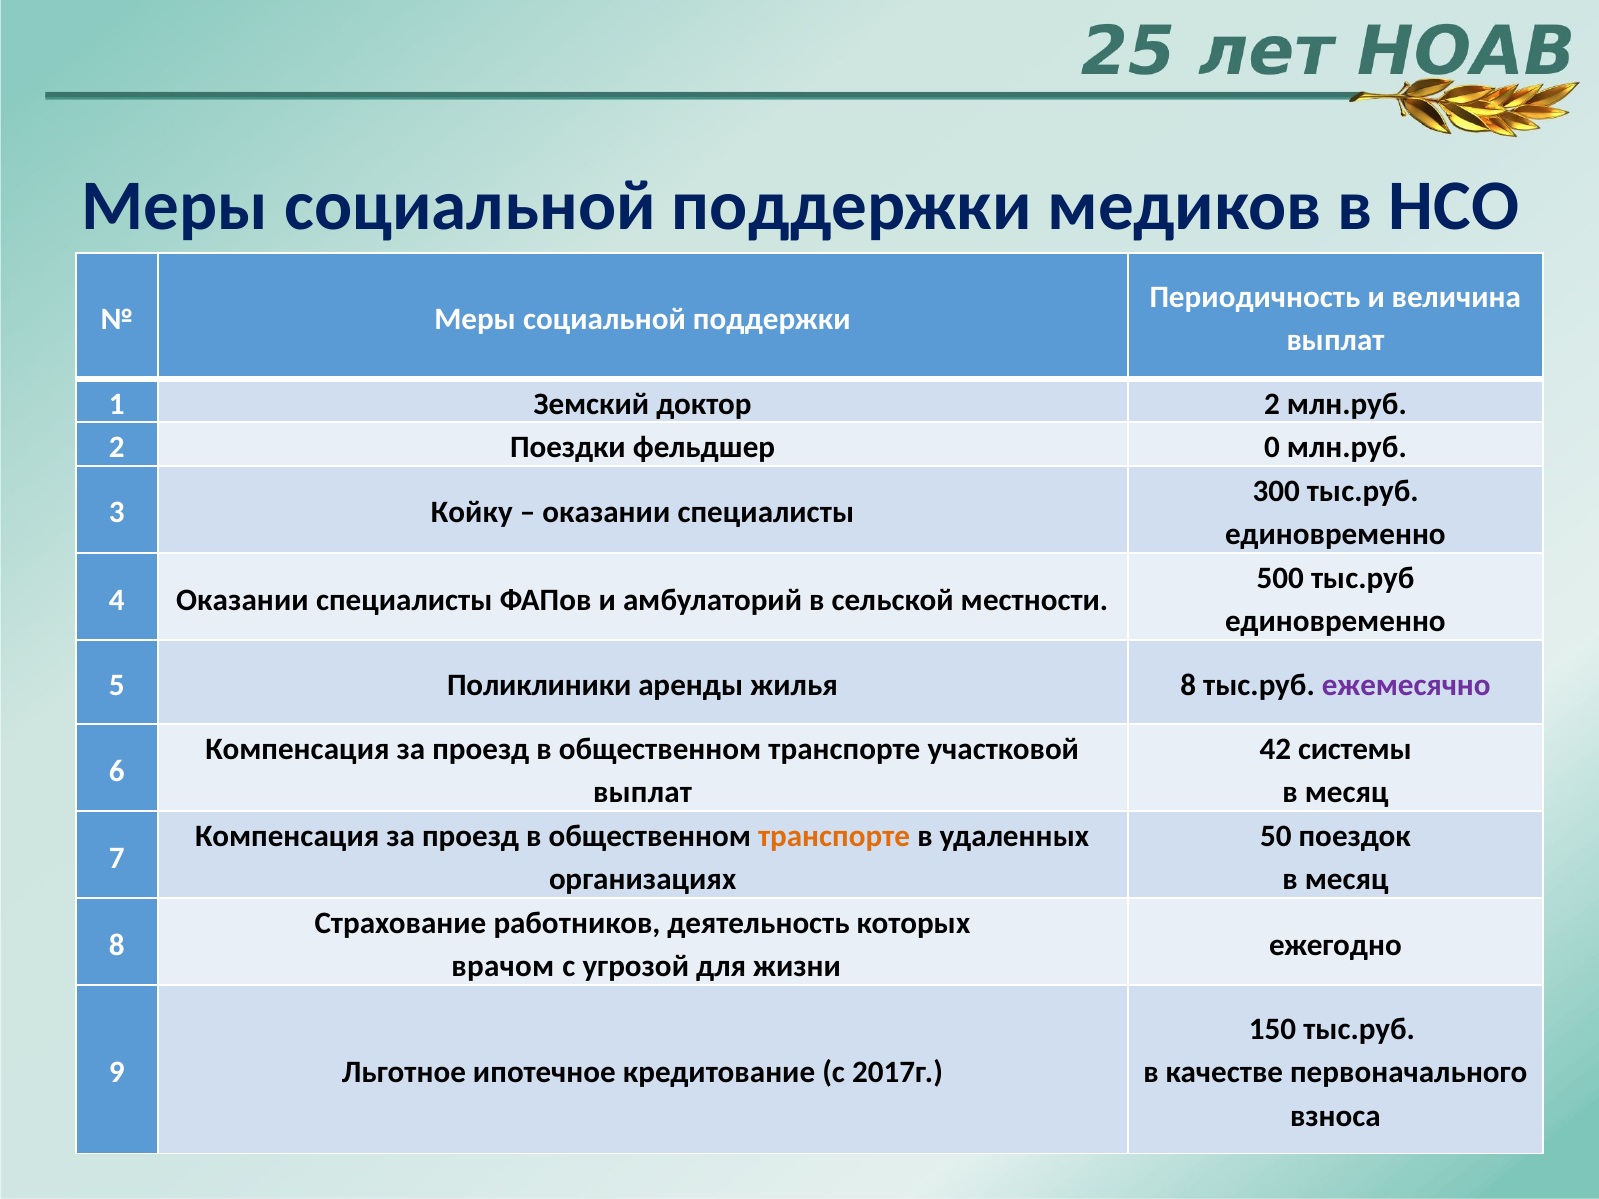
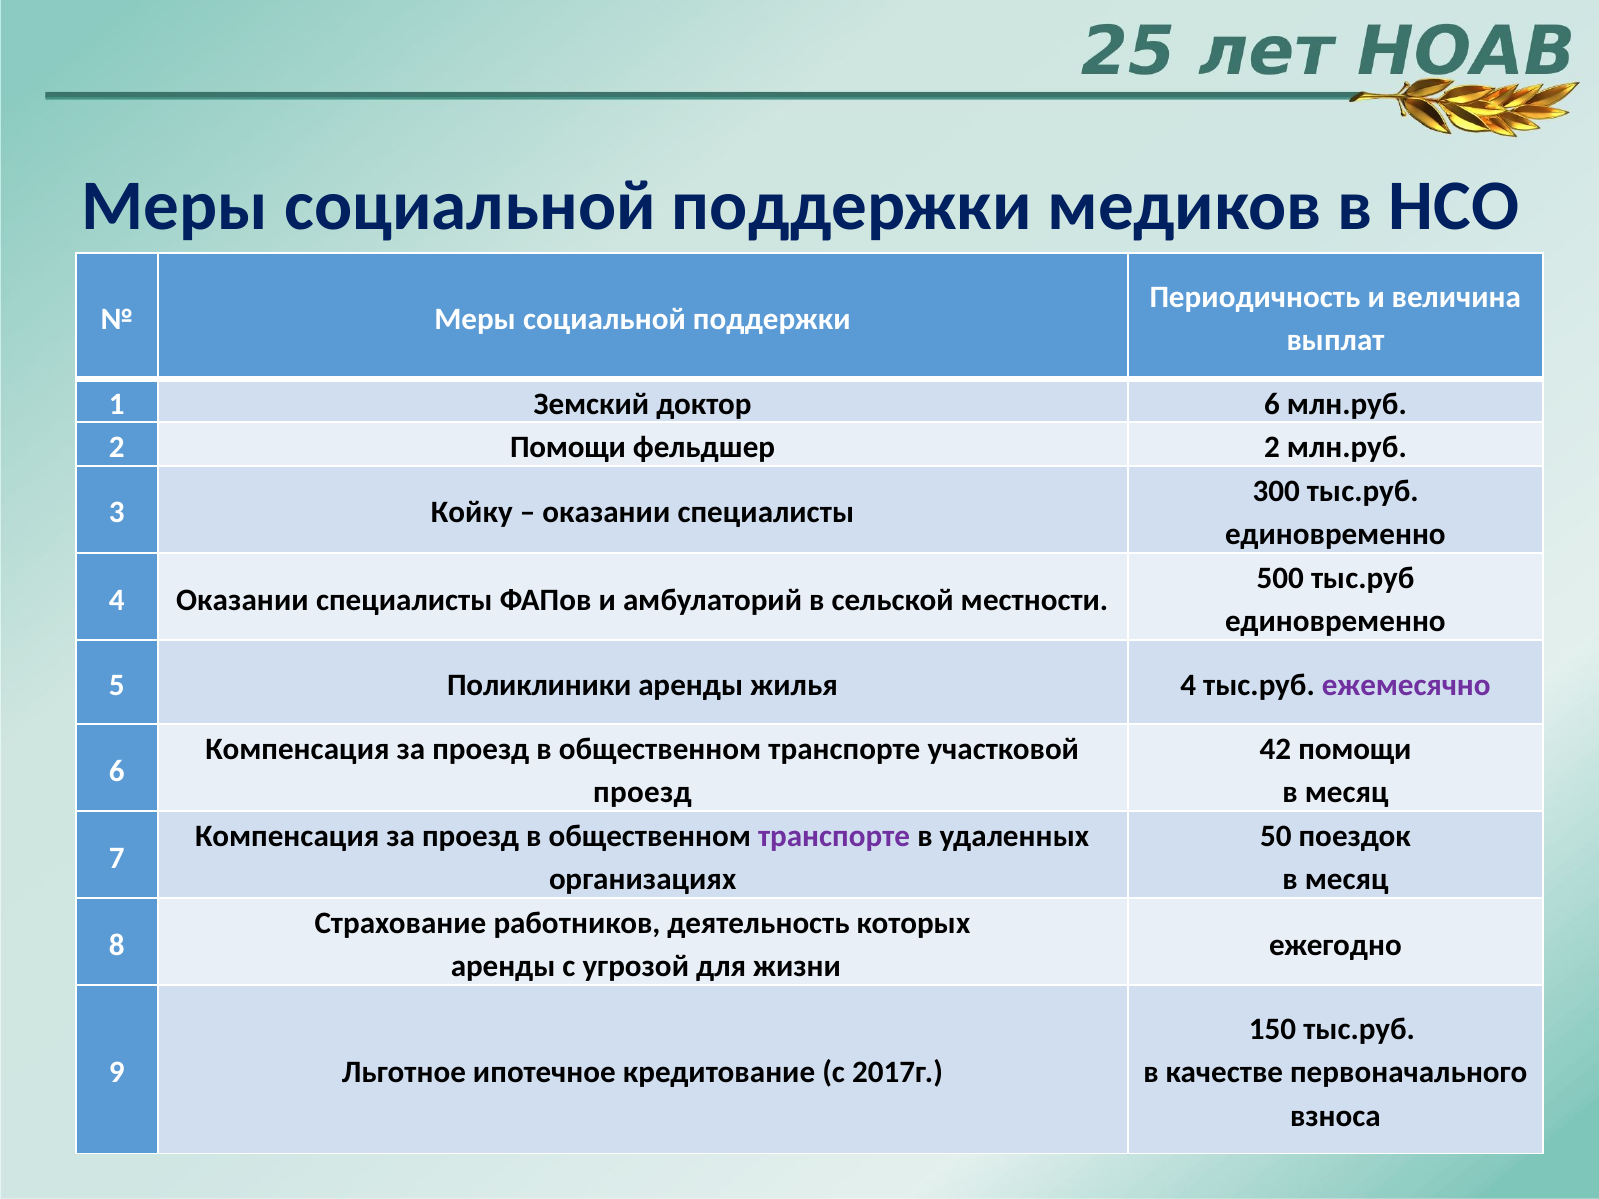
доктор 2: 2 -> 6 (1272, 404)
2 Поездки: Поездки -> Помощи (568, 447)
фельдшер 0: 0 -> 2 (1272, 447)
жилья 8: 8 -> 4 (1188, 685)
42 системы: системы -> помощи (1355, 749)
выплат: выплат -> проезд (642, 793)
транспорте colour: orange -> purple (834, 836)
врачом: врачом -> аренды (503, 967)
